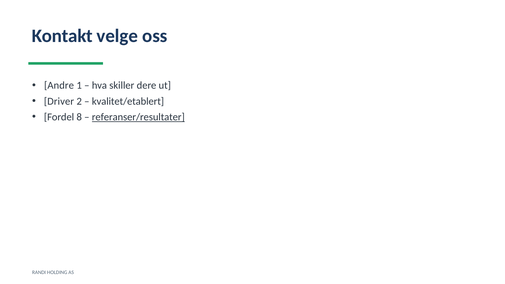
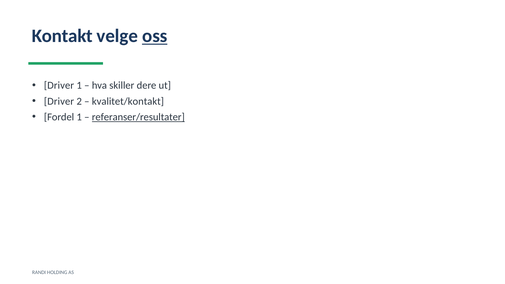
oss underline: none -> present (155, 36)
Andre: Andre -> Driver (59, 86)
kvalitet/etablert: kvalitet/etablert -> kvalitet/kontakt (128, 101)
Fordel 8: 8 -> 1 (79, 117)
